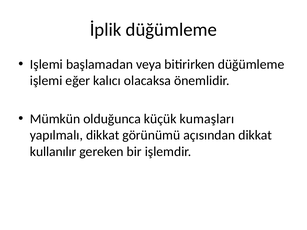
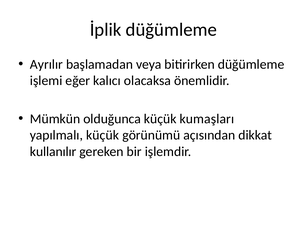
Işlemi: Işlemi -> Ayrılır (46, 64)
yapılmalı dikkat: dikkat -> küçük (103, 135)
